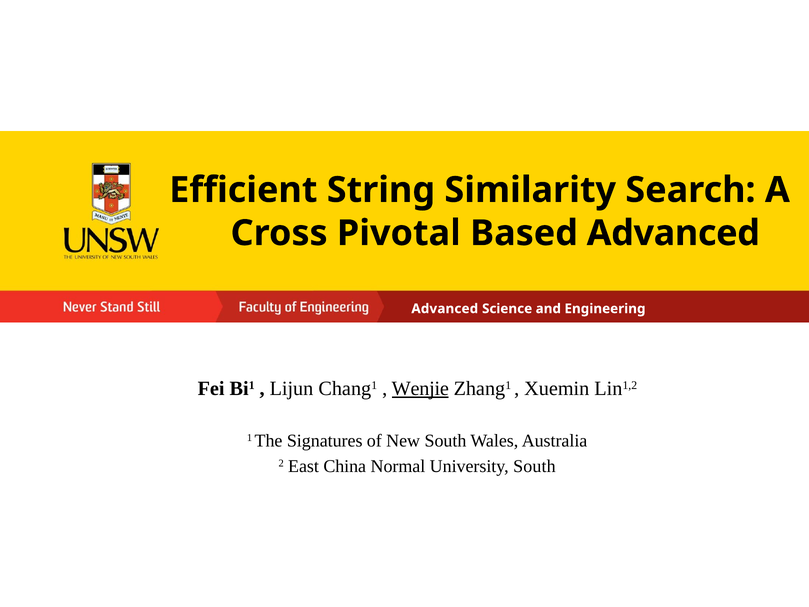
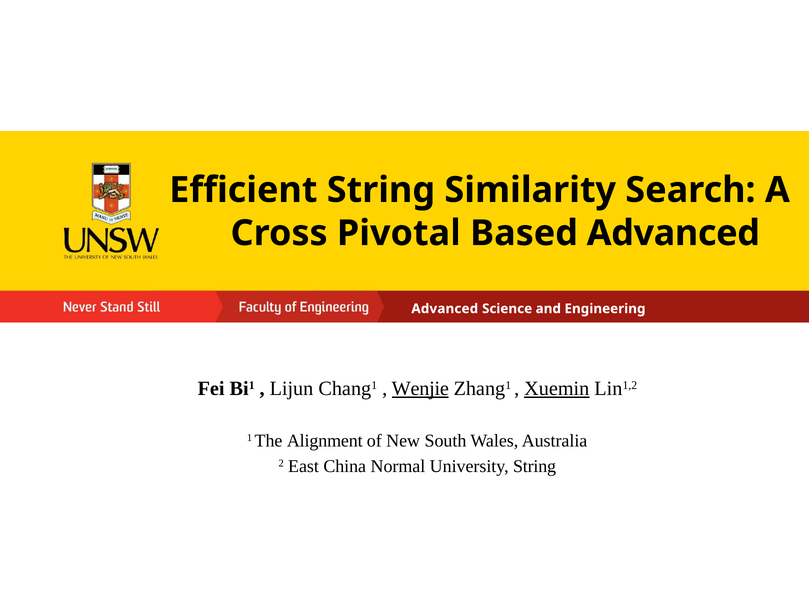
Xuemin underline: none -> present (557, 388)
Signatures: Signatures -> Alignment (325, 441)
University South: South -> String (535, 466)
